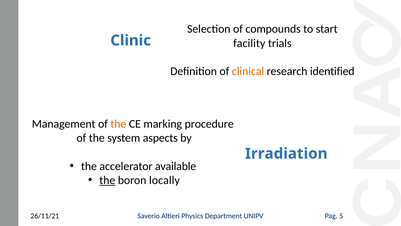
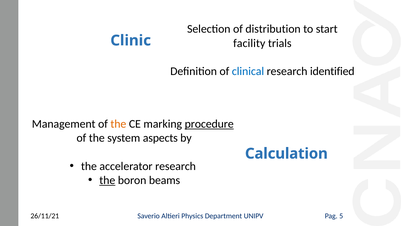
compounds: compounds -> distribution (273, 29)
clinical colour: orange -> blue (248, 71)
procedure underline: none -> present (209, 124)
Irradiation: Irradiation -> Calculation (286, 153)
accelerator available: available -> research (176, 166)
locally: locally -> beams (165, 180)
